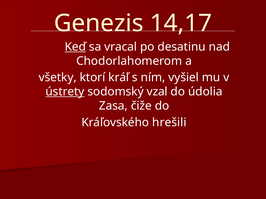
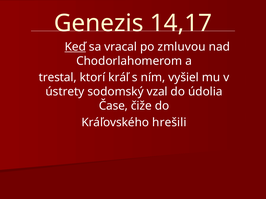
desatinu: desatinu -> zmluvou (182, 47)
všetky: všetky -> trestal (58, 78)
ústrety underline: present -> none (65, 92)
Zasa: Zasa -> Čase (113, 106)
